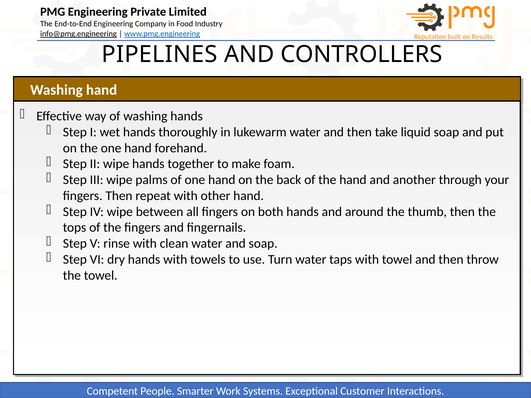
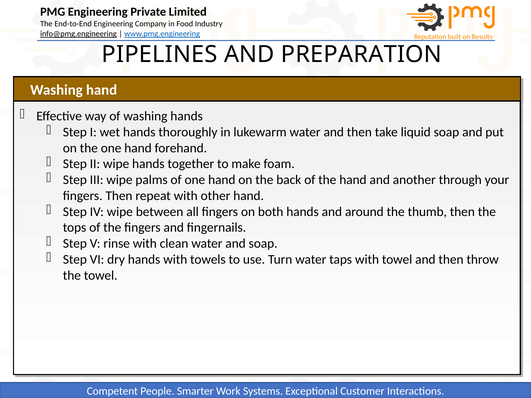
CONTROLLERS: CONTROLLERS -> PREPARATION (361, 55)
